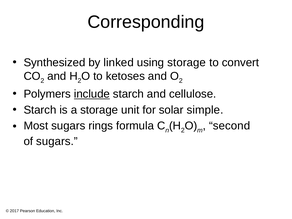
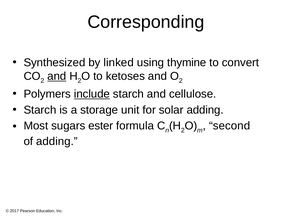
using storage: storage -> thymine (187, 63)
and underline: none -> present (57, 76)
solar simple: simple -> adding (205, 110)
rings: rings -> ester (101, 126)
of sugars: sugars -> adding (57, 141)
